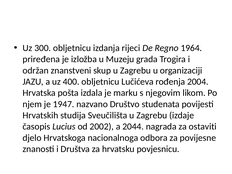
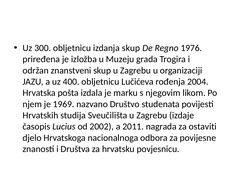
izdanja rijeci: rijeci -> skup (131, 48)
1964: 1964 -> 1976 (191, 48)
1947: 1947 -> 1969 (64, 104)
2044: 2044 -> 2011 (133, 127)
